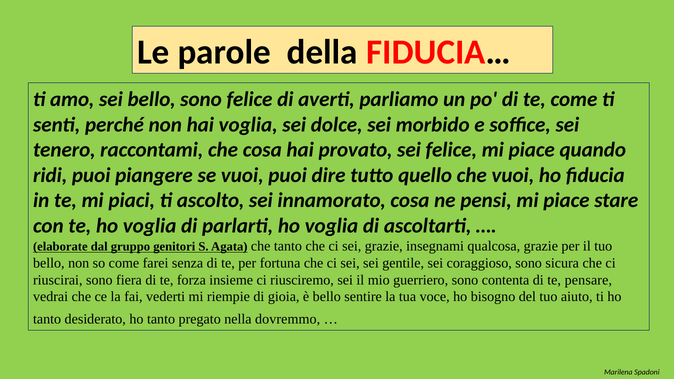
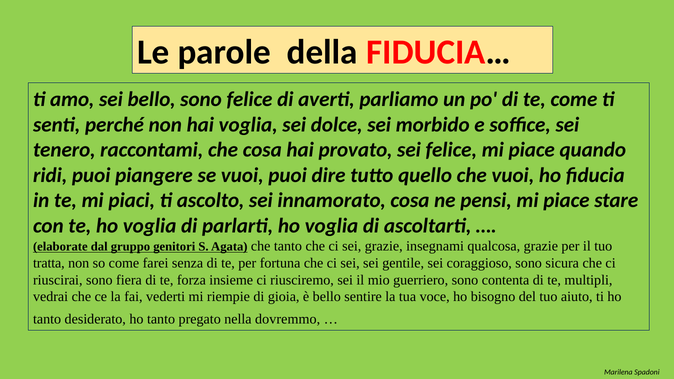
bello: bello -> tratta (49, 263)
pensare: pensare -> multipli (588, 280)
